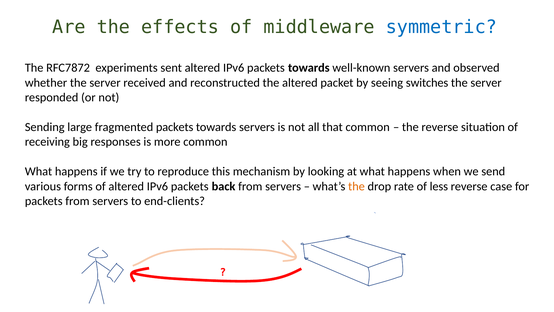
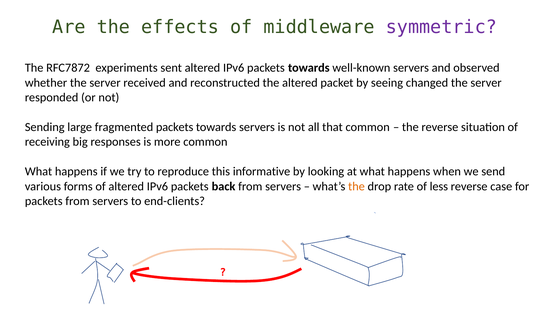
symmetric colour: blue -> purple (441, 27)
switches: switches -> changed (427, 83)
mechanism: mechanism -> informative (262, 171)
